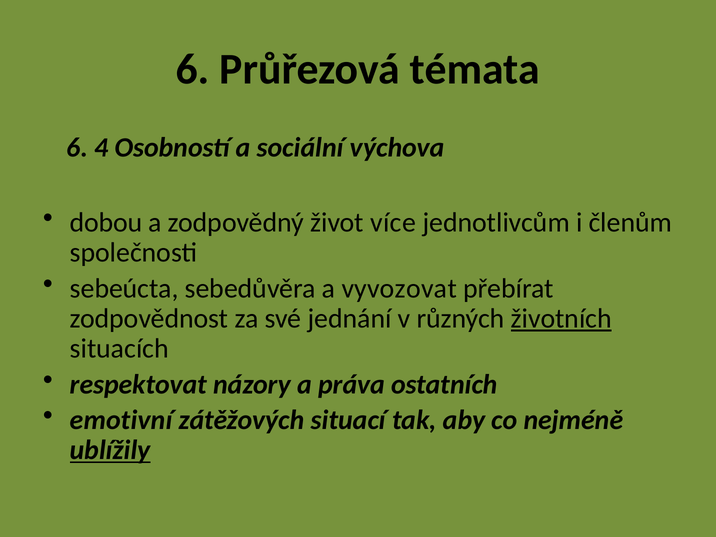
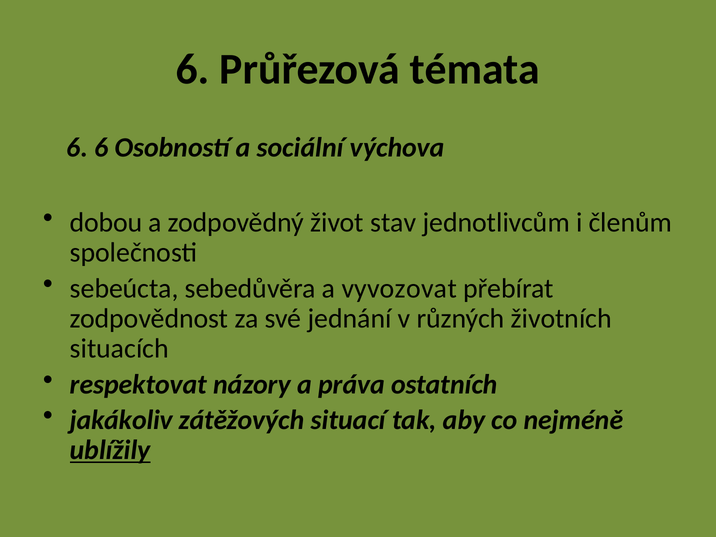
6 4: 4 -> 6 (101, 148)
více: více -> stav (393, 222)
životních underline: present -> none (561, 318)
emotivní: emotivní -> jakákoliv (121, 420)
